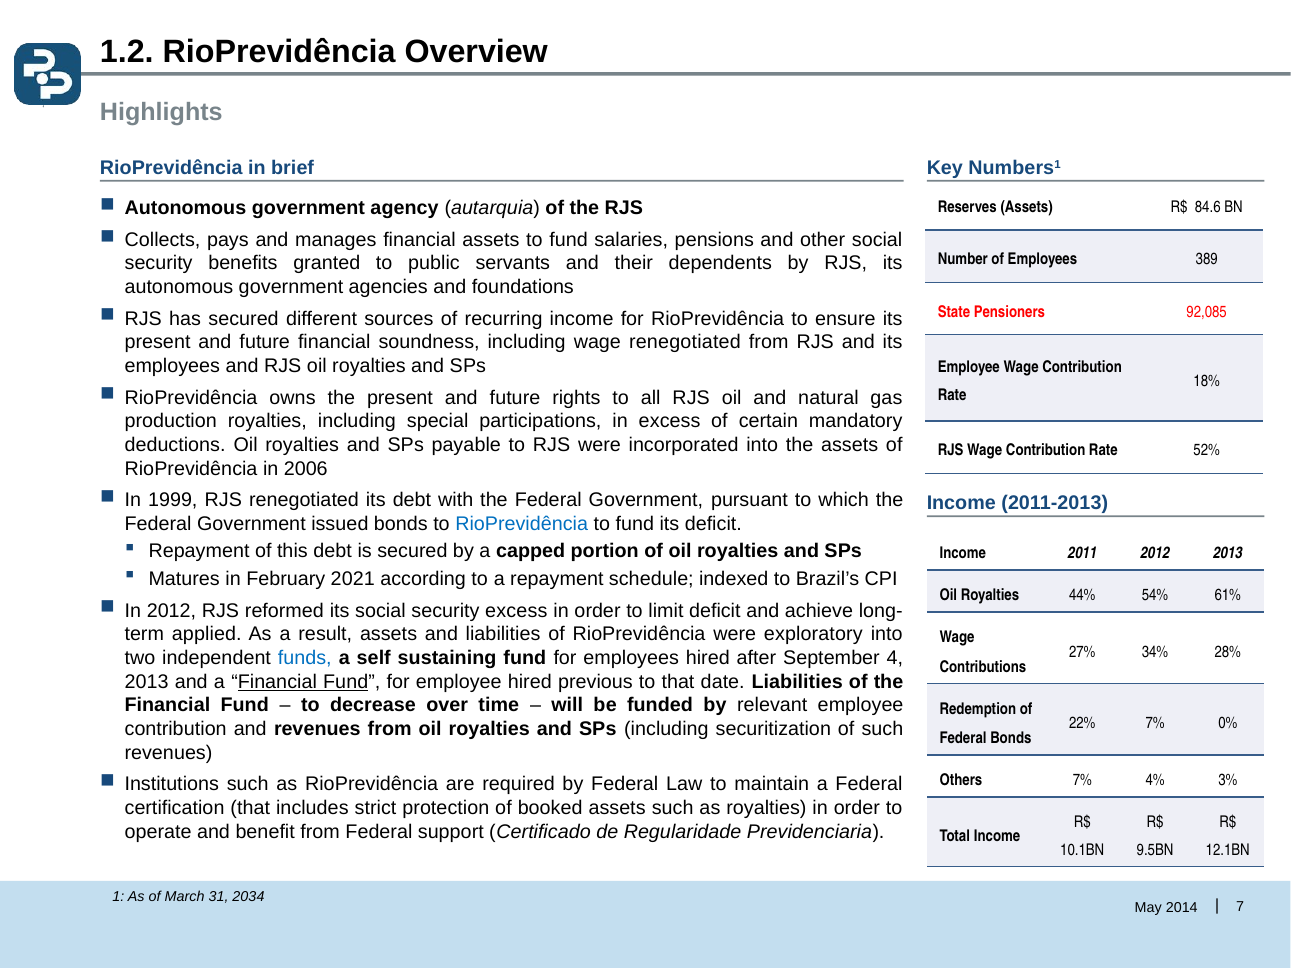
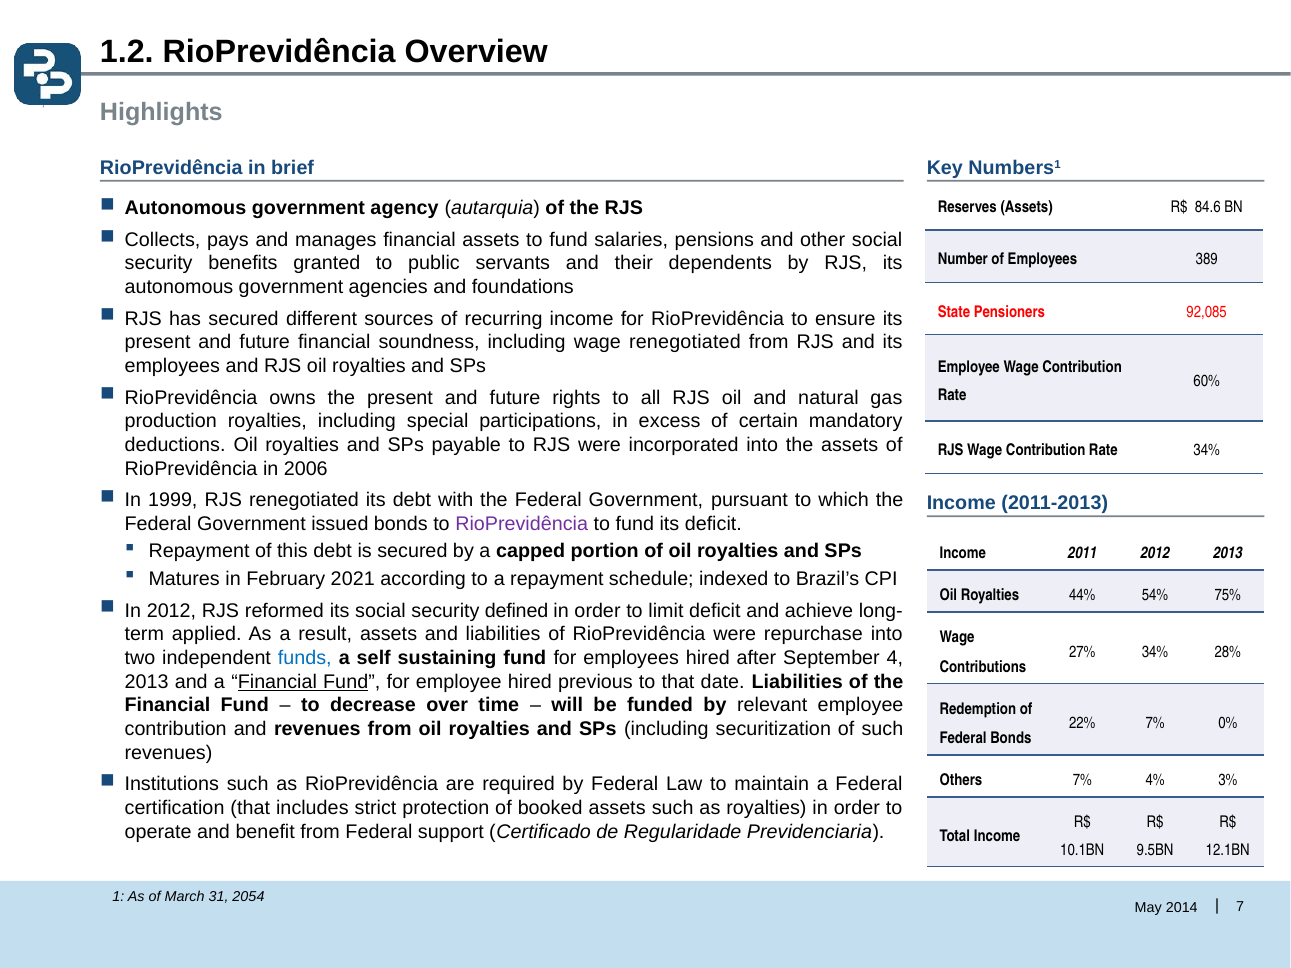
18%: 18% -> 60% (1207, 381)
Rate 52%: 52% -> 34% (1207, 451)
RioPrevidência colour: blue -> purple (522, 524)
61%: 61% -> 75% (1228, 596)
security excess: excess -> defined (517, 611)
exploratory: exploratory -> repurchase (813, 634)
2034: 2034 -> 2054 (248, 897)
